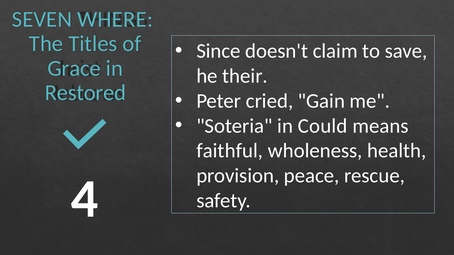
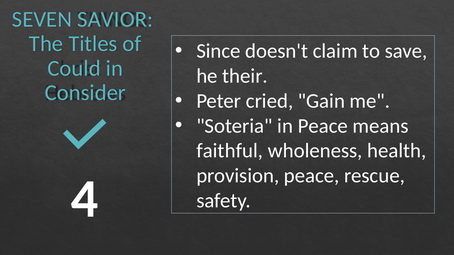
WHERE: WHERE -> SAVIOR (115, 19)
Grace: Grace -> Could (74, 68)
Restored: Restored -> Consider (85, 93)
in Could: Could -> Peace (323, 126)
